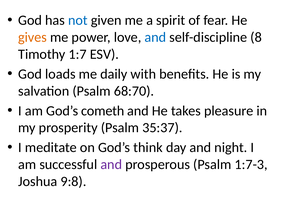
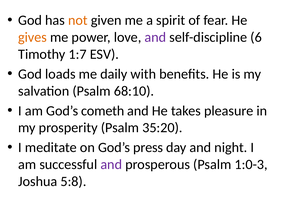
not colour: blue -> orange (78, 20)
and colour: blue -> purple (155, 37)
8: 8 -> 6 (256, 37)
68:70: 68:70 -> 68:10 (134, 91)
35:37: 35:37 -> 35:20 (162, 128)
think: think -> press (148, 148)
1:7-3: 1:7-3 -> 1:0-3 (251, 165)
9:8: 9:8 -> 5:8 (73, 182)
